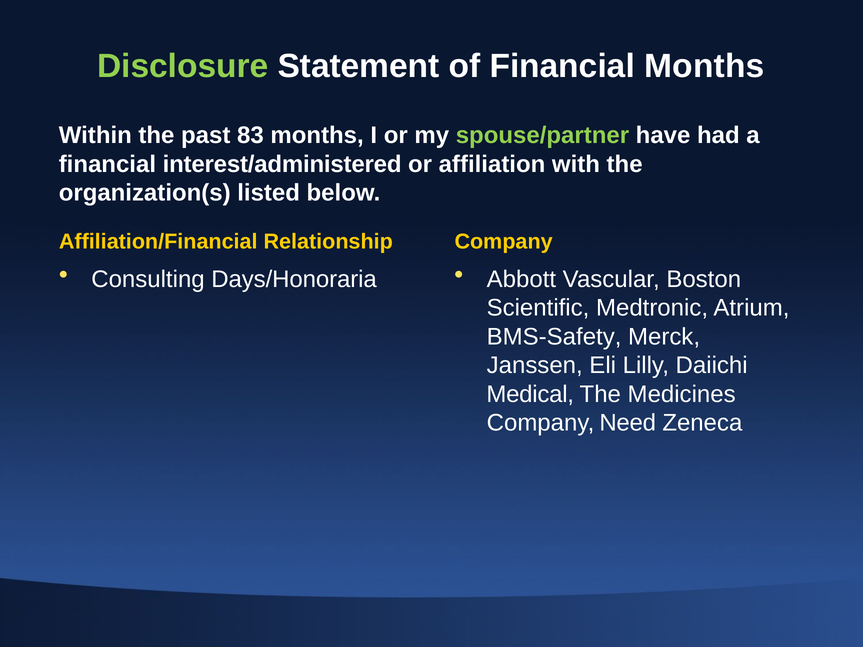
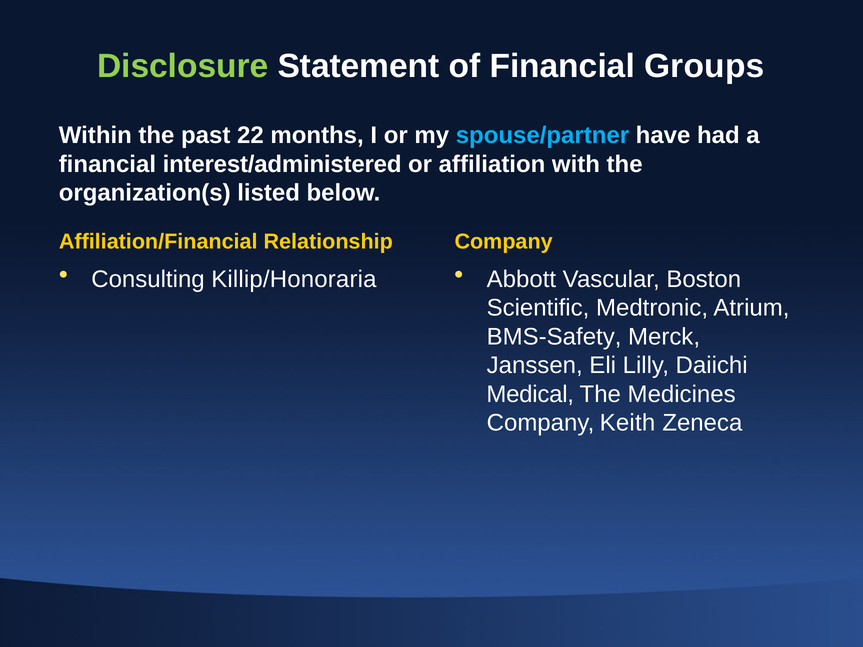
Financial Months: Months -> Groups (704, 66)
83: 83 -> 22 (250, 135)
spouse/partner colour: light green -> light blue (542, 135)
Days/Honoraria: Days/Honoraria -> Killip/Honoraria (294, 279)
Need: Need -> Keith (627, 423)
